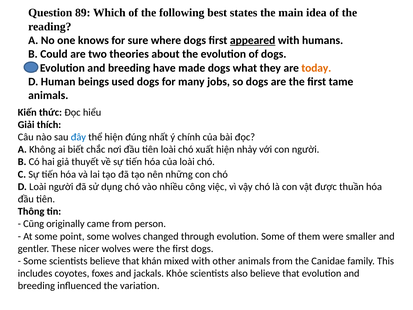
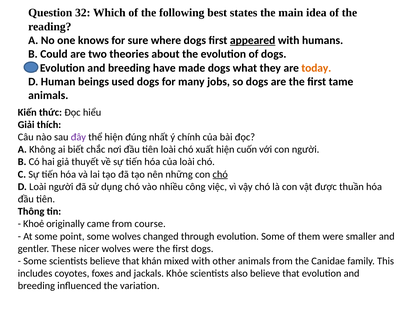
89: 89 -> 32 (83, 13)
đây colour: blue -> purple (78, 137)
nhảy: nhảy -> cuốn (247, 149)
chó underline: none -> present (220, 174)
Cũng: Cũng -> Khoẻ (34, 224)
person: person -> course (150, 224)
